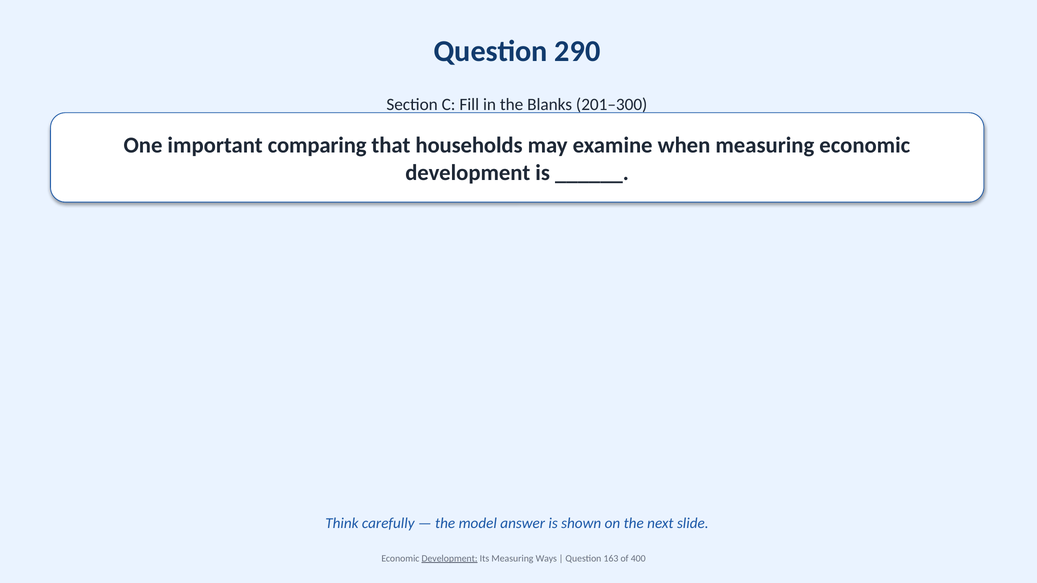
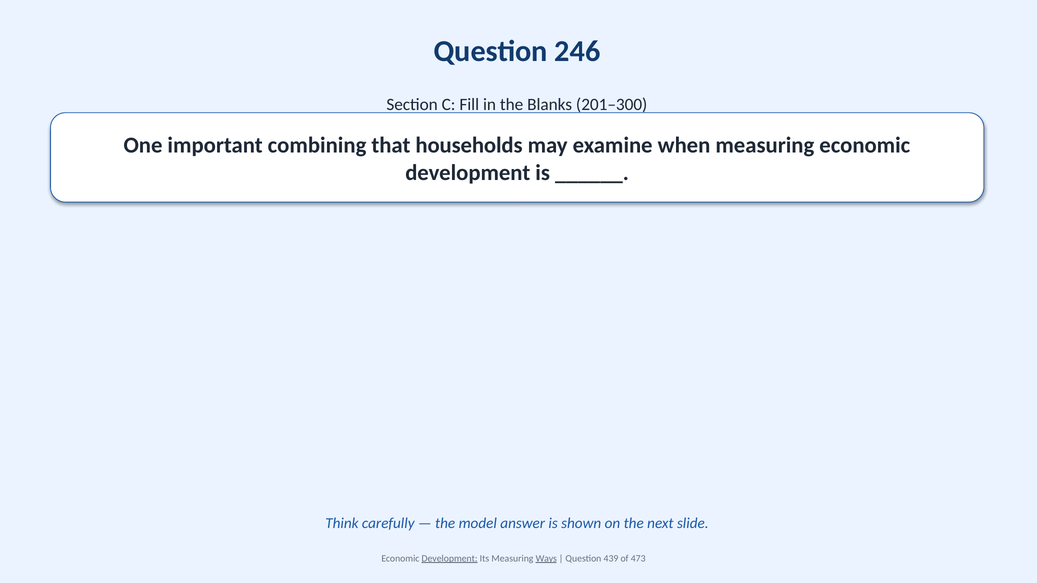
290: 290 -> 246 (577, 51)
comparing: comparing -> combining (317, 145)
Ways underline: none -> present (546, 559)
163: 163 -> 439 (611, 559)
400: 400 -> 473 (638, 559)
